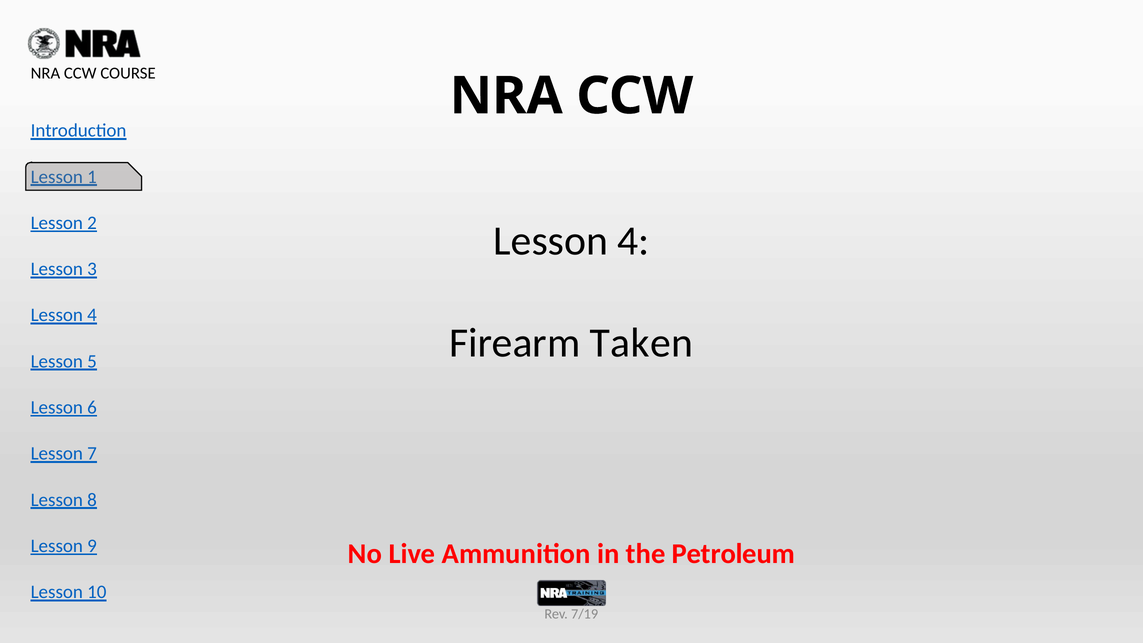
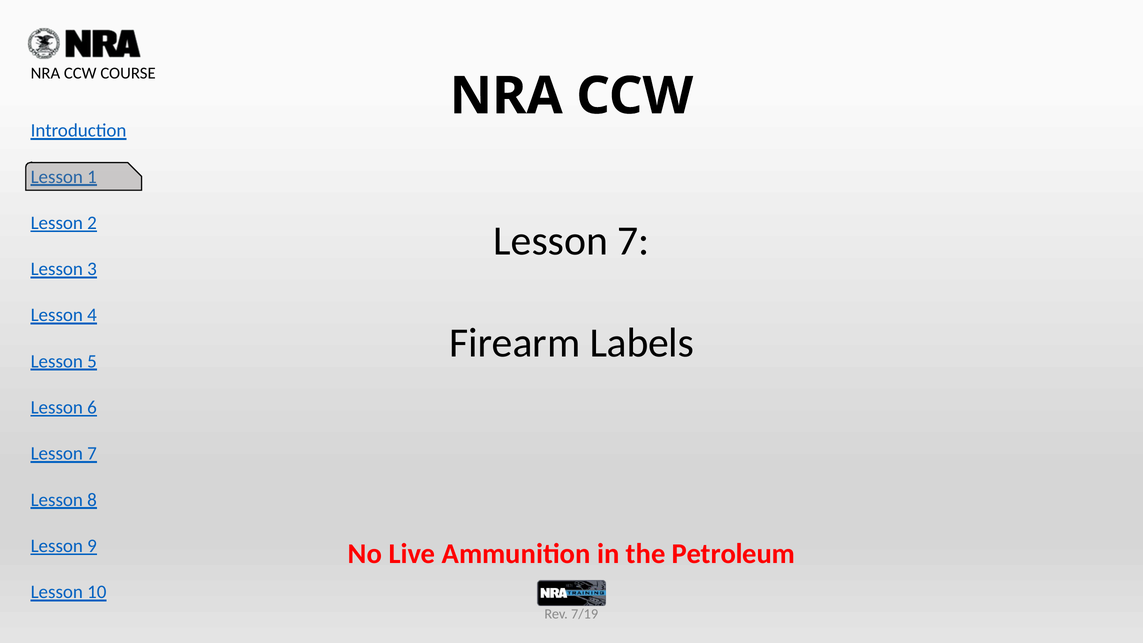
4: 4 -> 7 (633, 241)
Taken: Taken -> Labels (642, 343)
